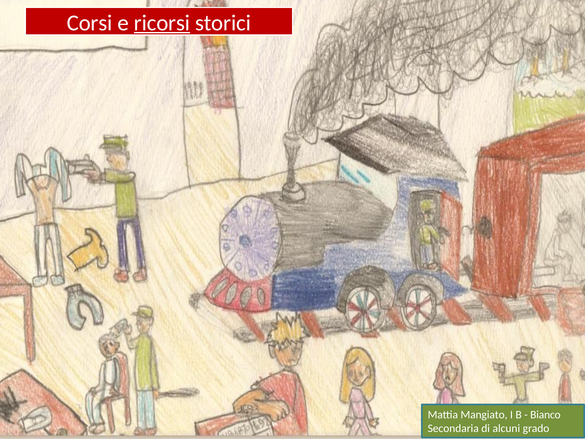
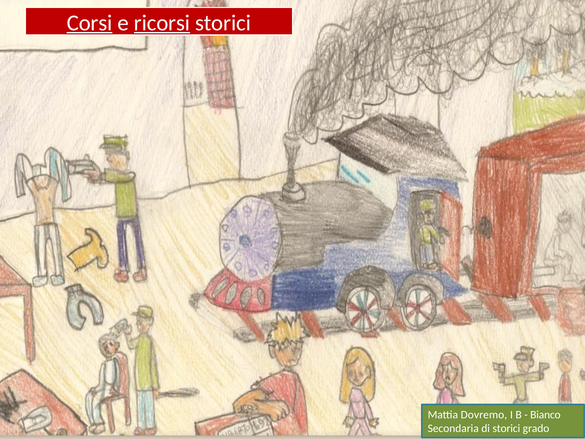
Corsi underline: none -> present (90, 23)
Mangiato: Mangiato -> Dovremo (484, 415)
di alcuni: alcuni -> storici (506, 428)
